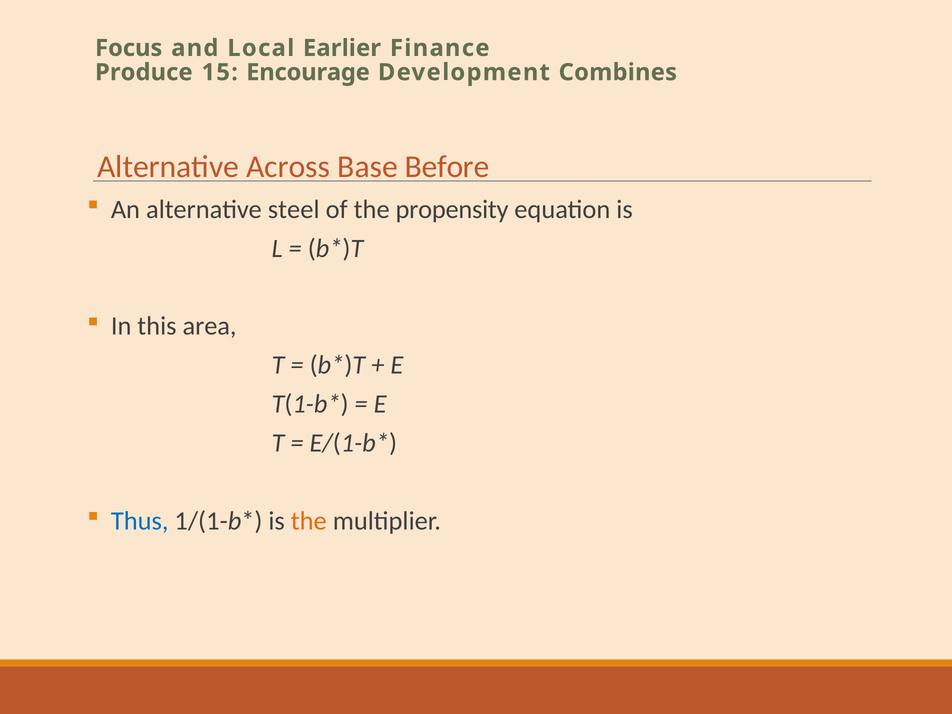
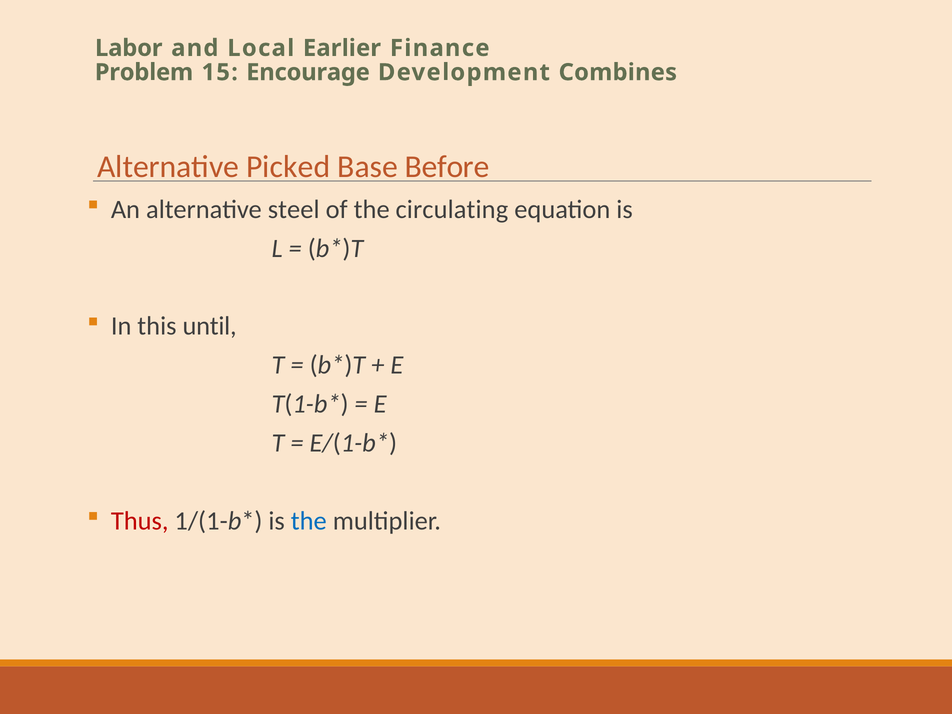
Focus: Focus -> Labor (129, 48)
Produce: Produce -> Problem (144, 72)
Across: Across -> Picked (288, 167)
propensity: propensity -> circulating (452, 209)
area: area -> until (210, 326)
Thus colour: blue -> red (140, 521)
the colour: orange -> blue (309, 521)
